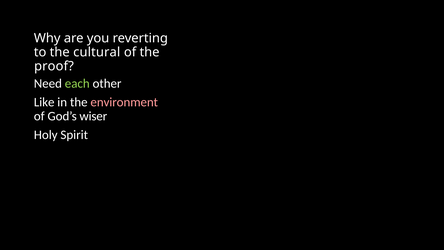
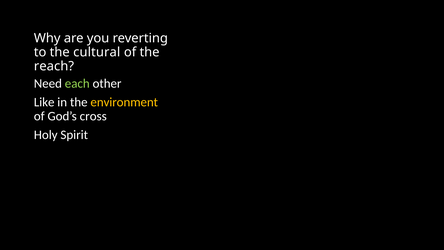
proof: proof -> reach (54, 66)
environment colour: pink -> yellow (124, 102)
wiser: wiser -> cross (93, 116)
